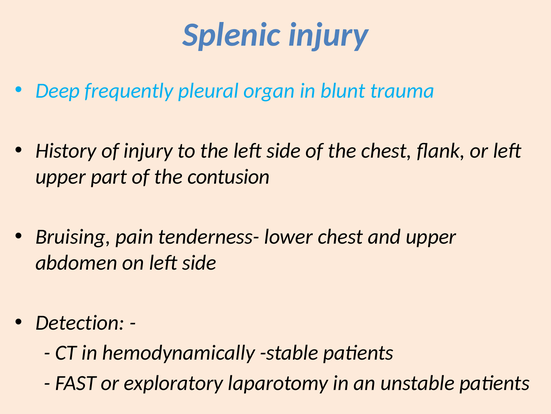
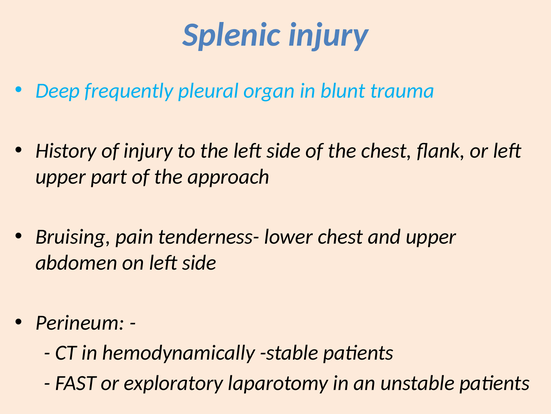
contusion: contusion -> approach (229, 176)
Detection: Detection -> Perineum (80, 322)
